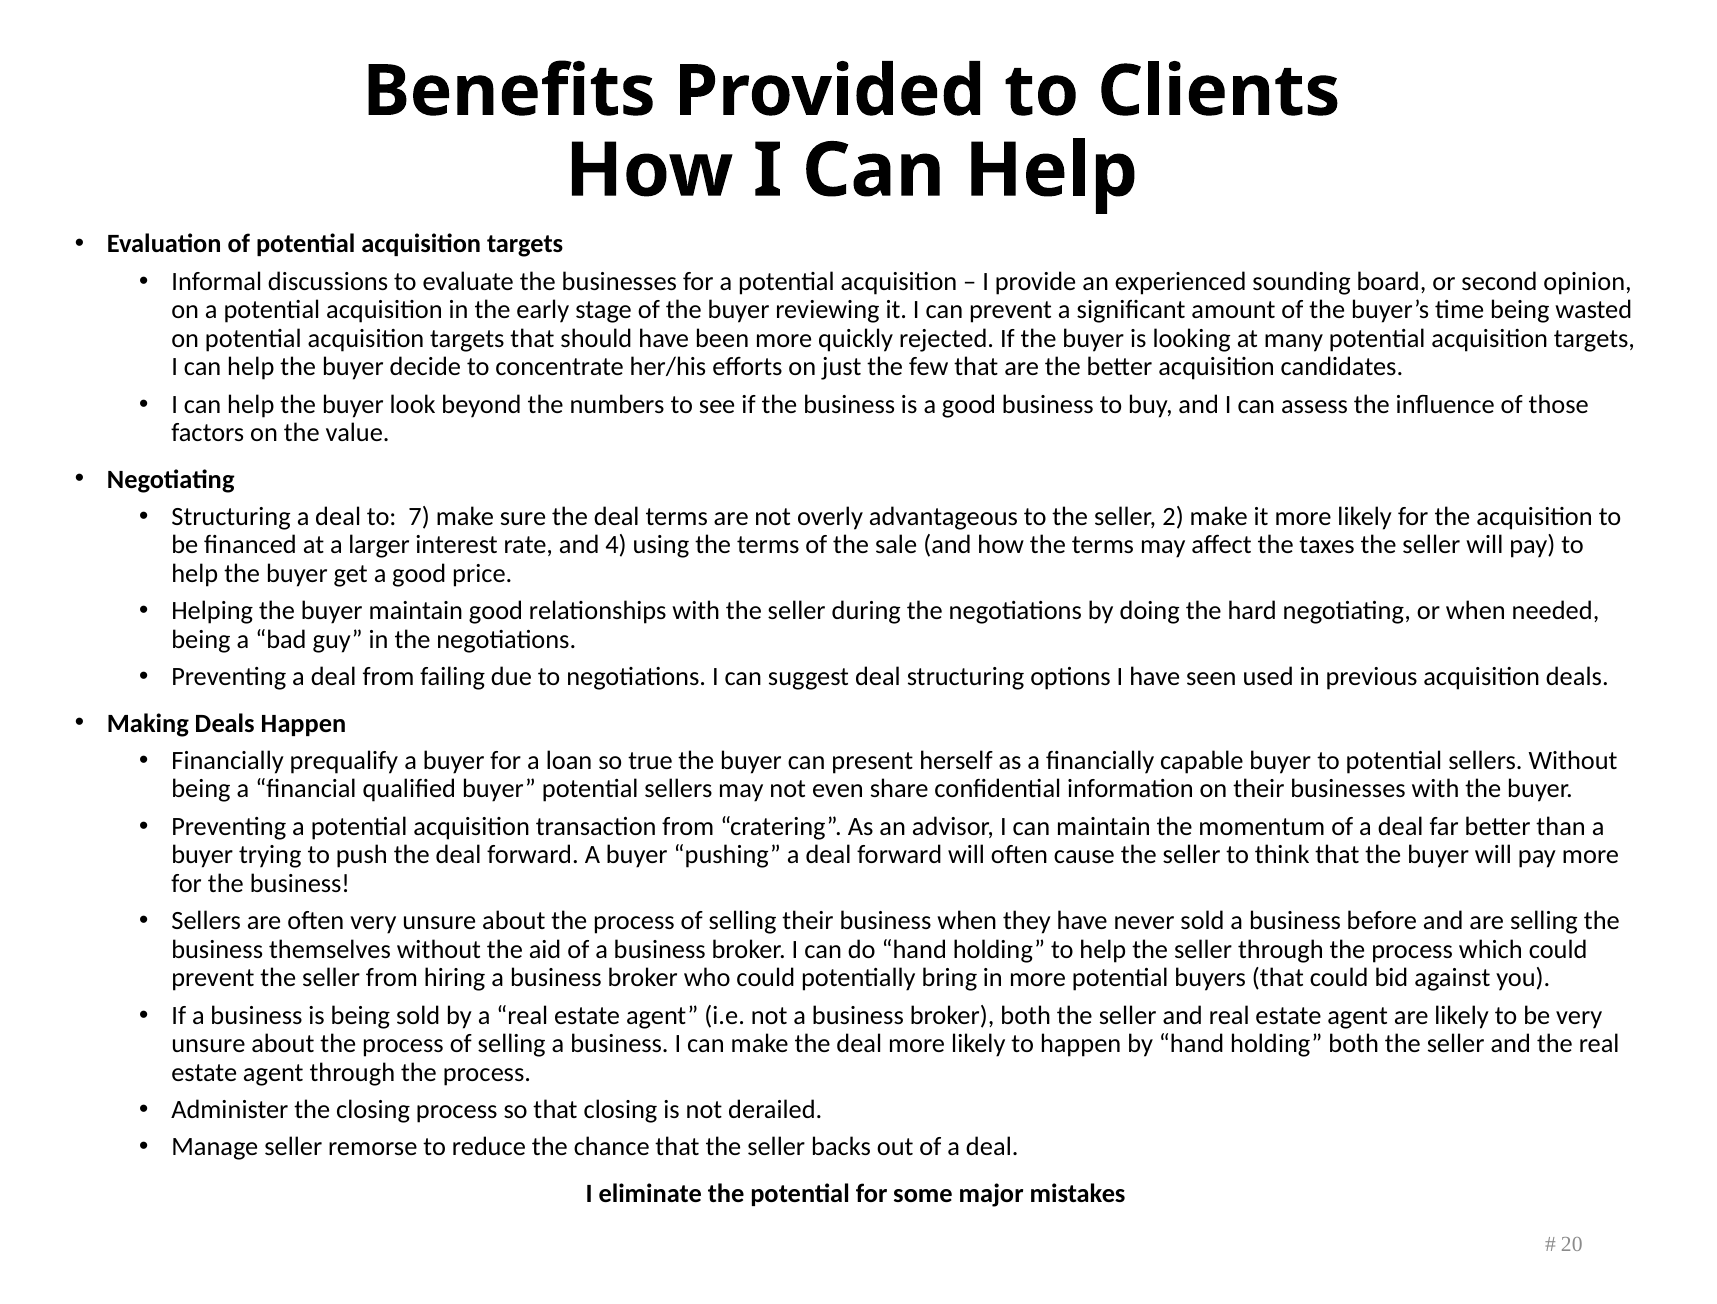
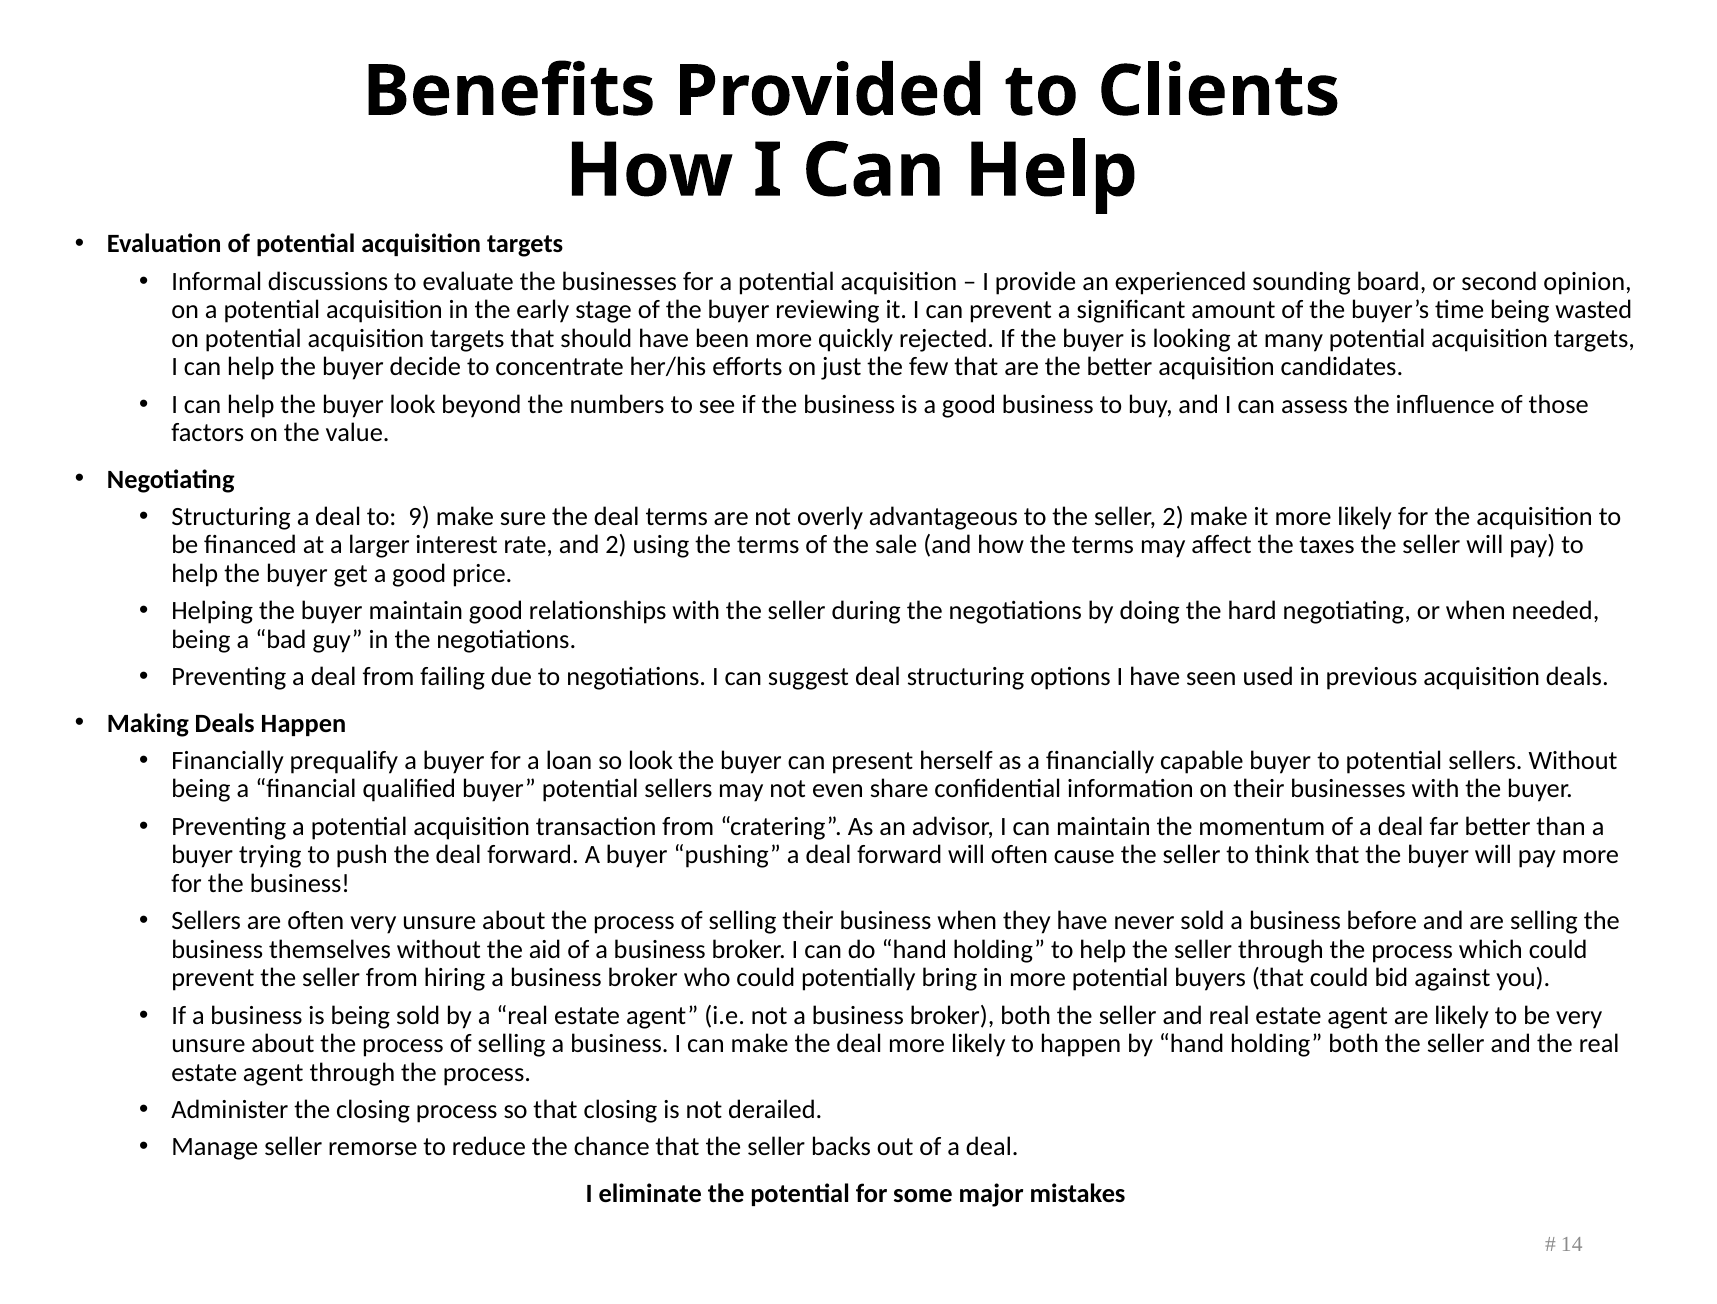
7: 7 -> 9 (419, 517)
and 4: 4 -> 2 (616, 545)
so true: true -> look (651, 761)
20: 20 -> 14 (1572, 1245)
